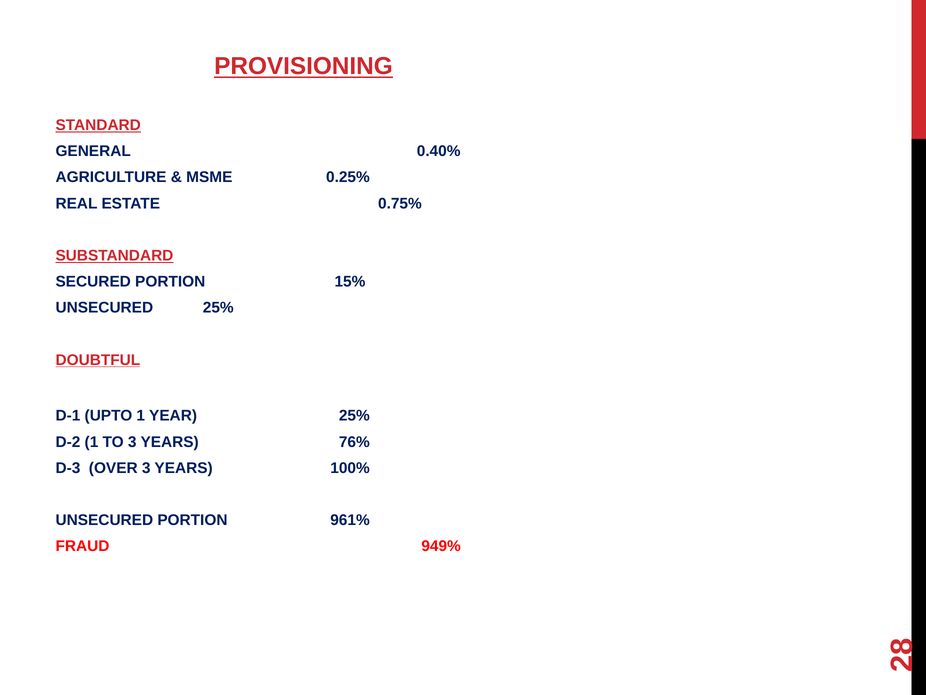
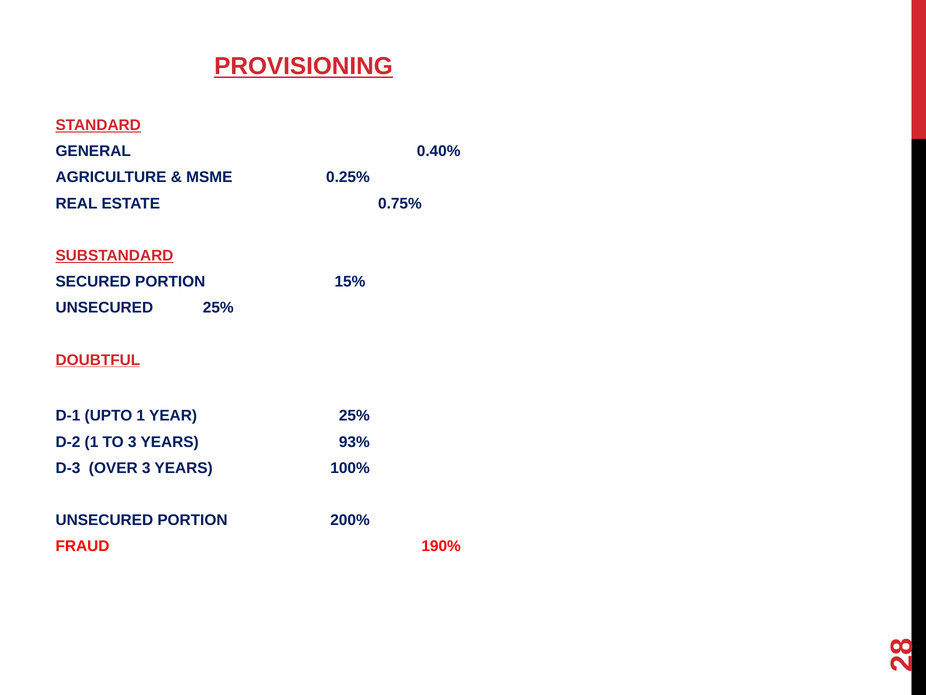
76%: 76% -> 93% (354, 442)
961%: 961% -> 200% (350, 520)
949%: 949% -> 190% (441, 546)
